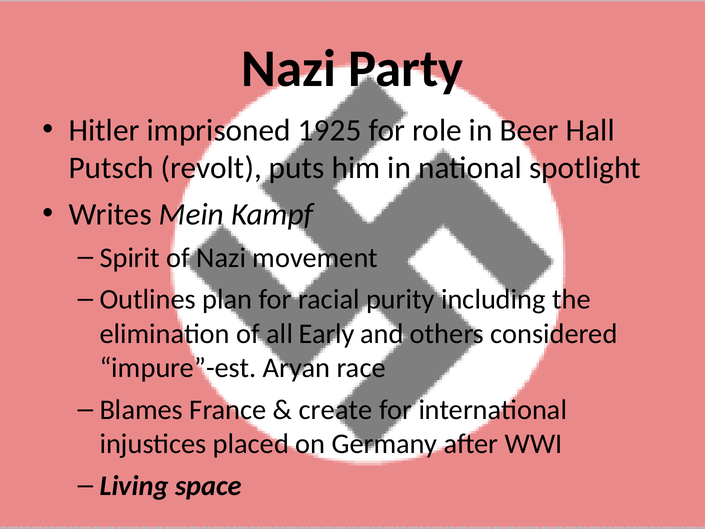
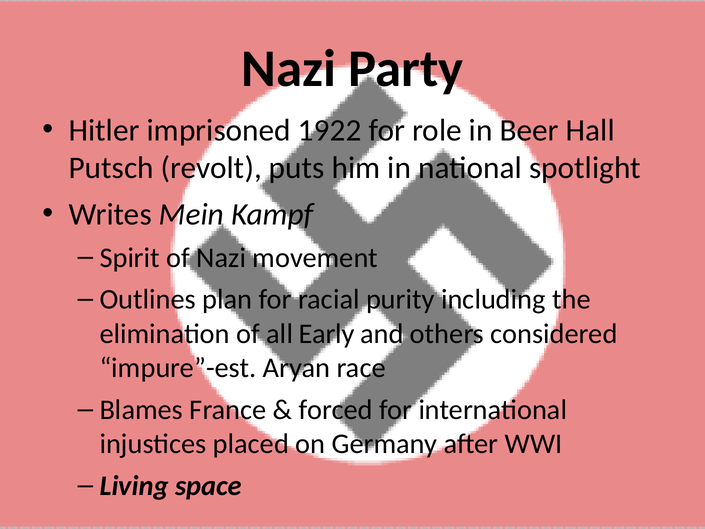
1925: 1925 -> 1922 (330, 130)
create: create -> forced (336, 410)
